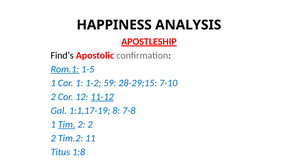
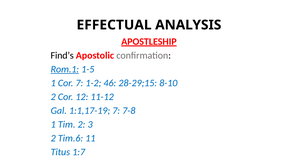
HAPPINESS: HAPPINESS -> EFFECTUAL (114, 25)
Cor 1: 1 -> 7 (79, 83)
59: 59 -> 46 (110, 83)
7-10: 7-10 -> 8-10 (168, 83)
11-12 underline: present -> none (102, 97)
1:1,17-19 8: 8 -> 7 (116, 111)
Tim underline: present -> none (67, 125)
2: 2 -> 3 (90, 125)
Tim.2: Tim.2 -> Tim.6 (71, 139)
1:8: 1:8 -> 1:7 (79, 153)
